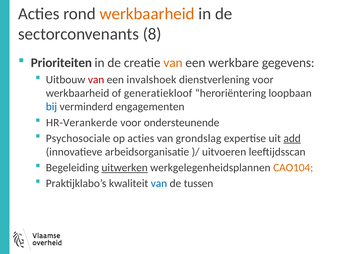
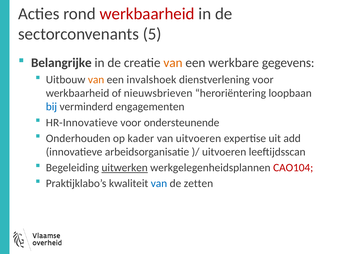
werkbaarheid colour: orange -> red (147, 14)
8: 8 -> 5 (152, 34)
Prioriteiten: Prioriteiten -> Belangrijke (61, 63)
van colour: red -> orange (96, 80)
generatiekloof: generatiekloof -> nieuwsbrieven (158, 93)
HR-Verankerde: HR-Verankerde -> HR-Innovatieve (82, 123)
Psychosociale: Psychosociale -> Onderhouden (78, 138)
op acties: acties -> kader (141, 138)
van grondslag: grondslag -> uitvoeren (198, 138)
add underline: present -> none (292, 138)
CAO104 colour: orange -> red (293, 168)
tussen: tussen -> zetten (198, 184)
